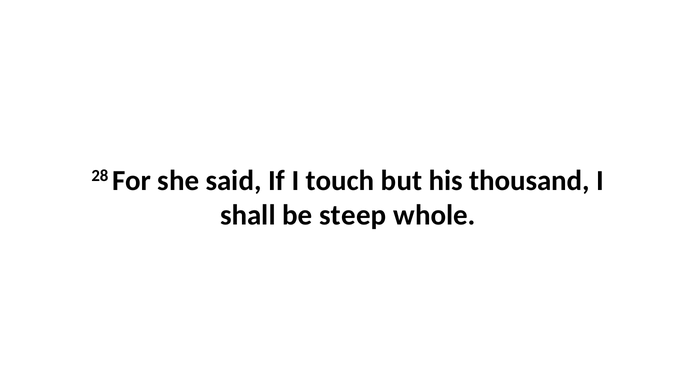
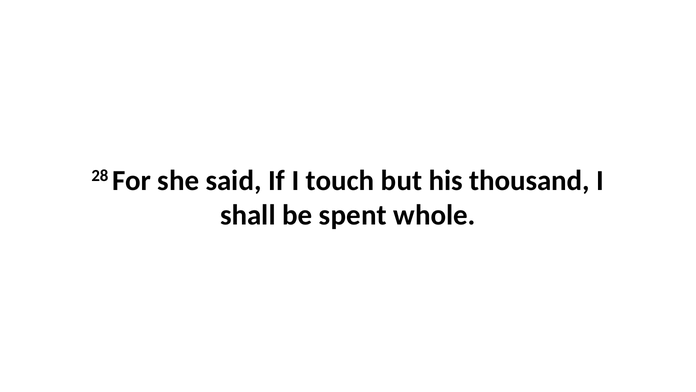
steep: steep -> spent (353, 215)
